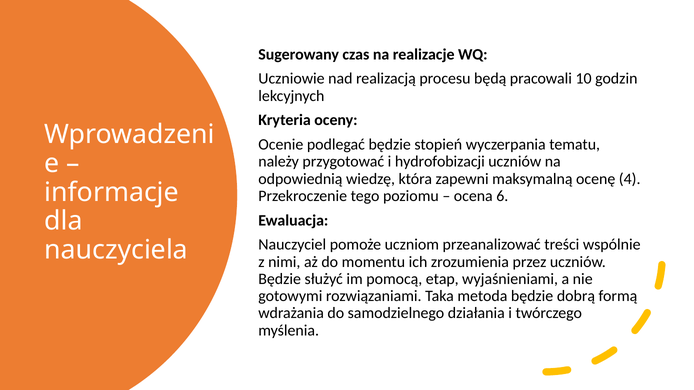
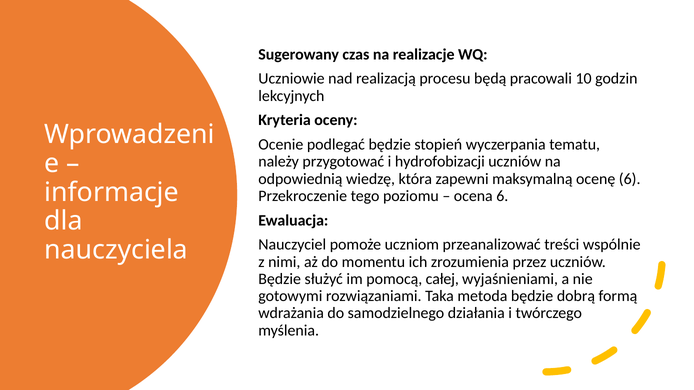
ocenę 4: 4 -> 6 (630, 179)
etap: etap -> całej (442, 279)
